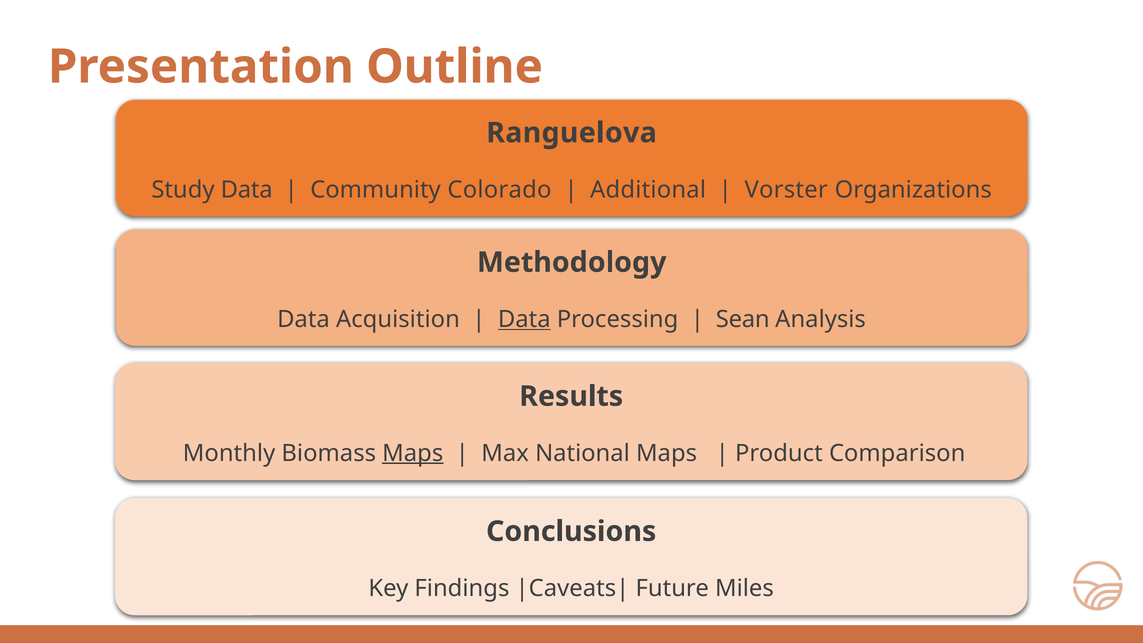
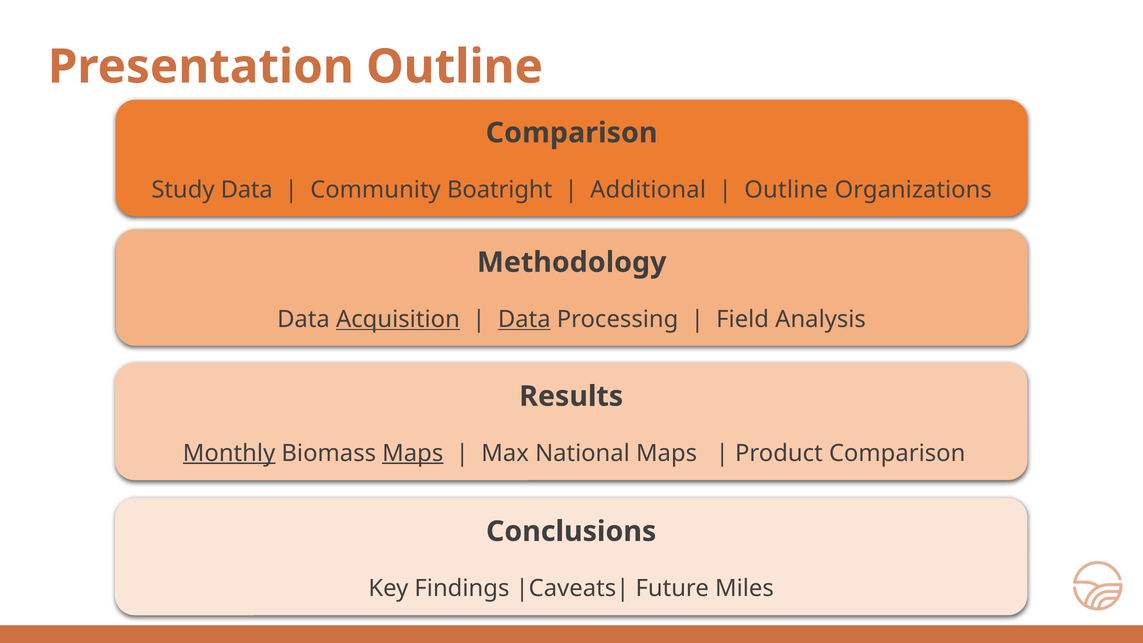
Ranguelova: Ranguelova -> Comparison (572, 133)
Colorado: Colorado -> Boatright (500, 190)
Vorster: Vorster -> Outline (786, 190)
Acquisition underline: none -> present (398, 319)
Sean: Sean -> Field (743, 319)
Monthly underline: none -> present (229, 453)
